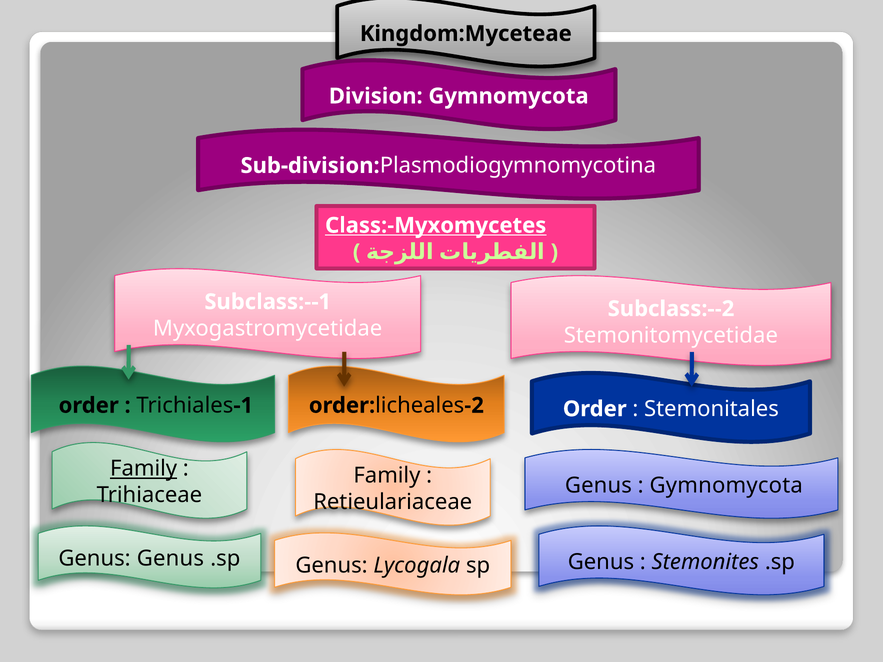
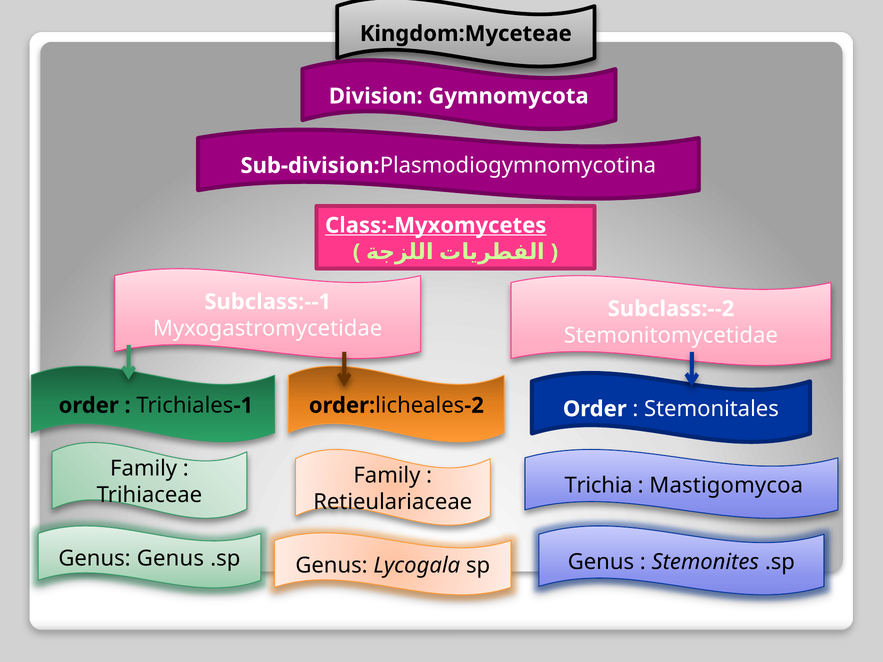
Family underline: present -> none (144, 469)
Trihiaceae Genus: Genus -> Trichia (599, 486)
Gymnomycota: Gymnomycota -> Mastigomycoa (726, 486)
